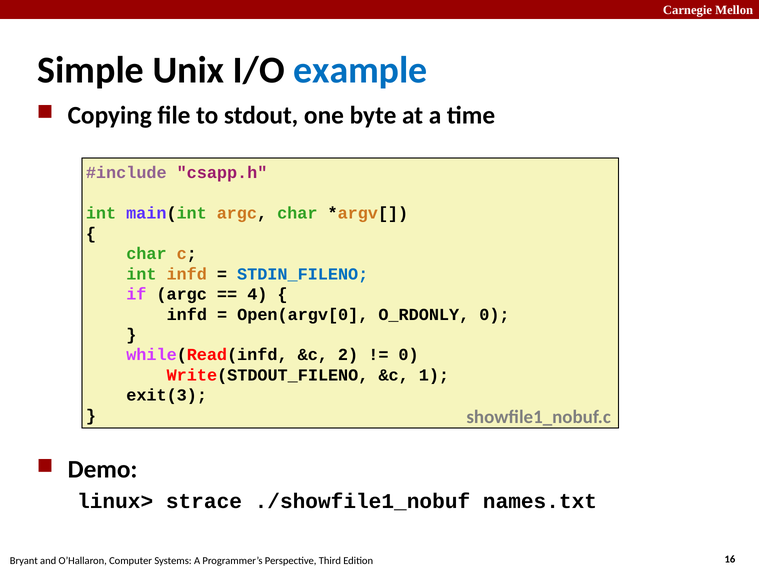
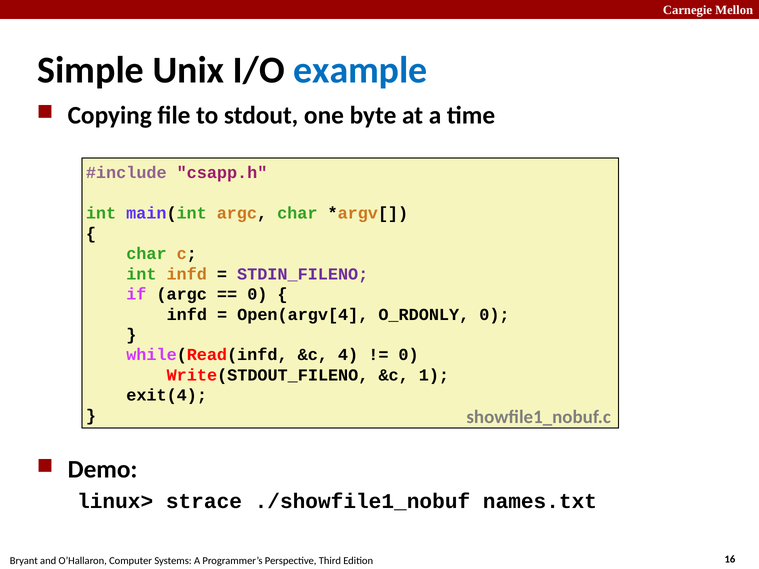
STDIN_FILENO colour: blue -> purple (303, 274)
4: 4 -> 0 (257, 294)
Open(argv[0: Open(argv[0 -> Open(argv[4 (303, 315)
2: 2 -> 4 (348, 355)
exit(3: exit(3 -> exit(4 (167, 396)
